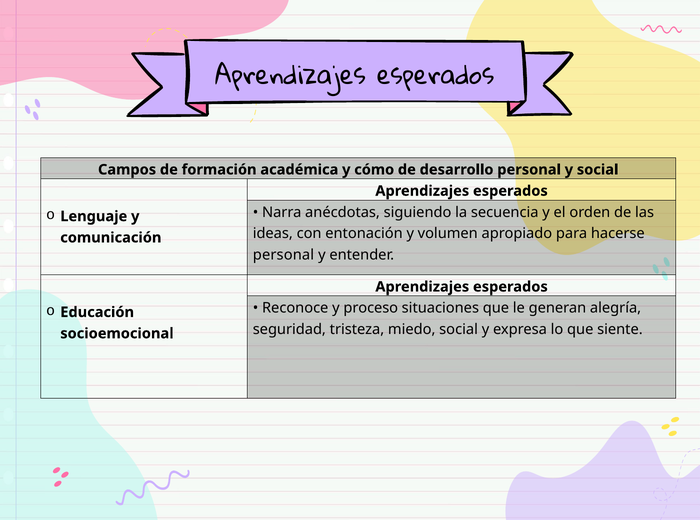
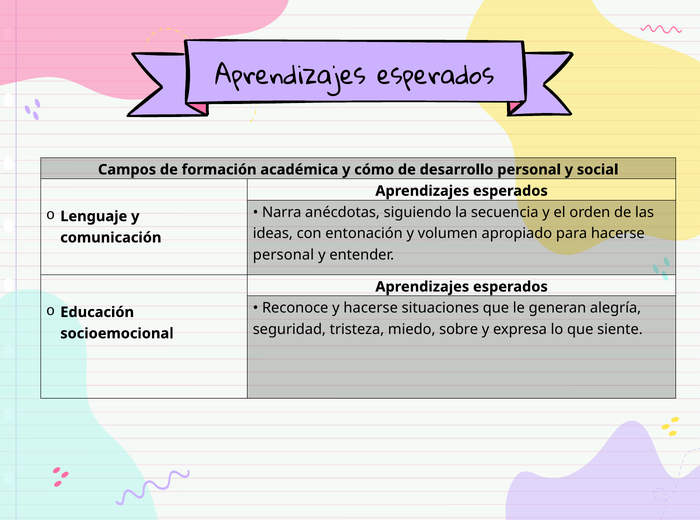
y proceso: proceso -> hacerse (371, 308)
miedo social: social -> sobre (459, 330)
